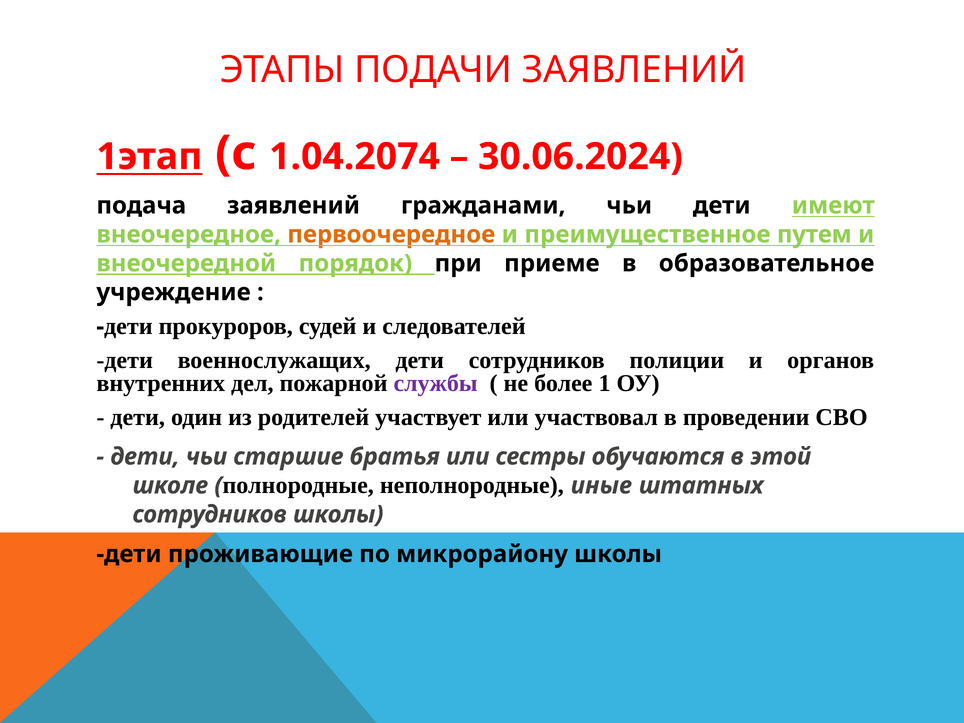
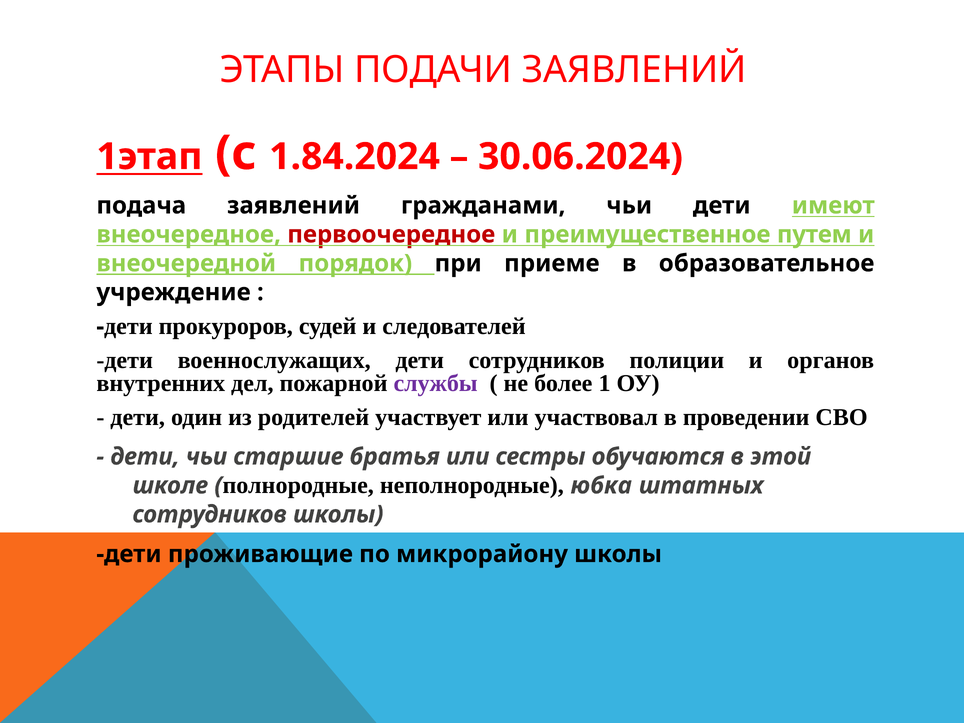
1.04.2074: 1.04.2074 -> 1.84.2024 (355, 157)
первоочередное colour: orange -> red (391, 234)
иные: иные -> юбка (601, 486)
